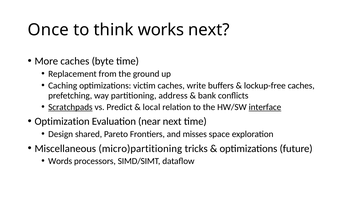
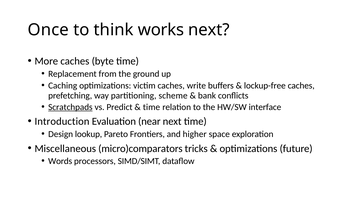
address: address -> scheme (173, 95)
local: local -> time (151, 107)
interface underline: present -> none (265, 107)
Optimization: Optimization -> Introduction (62, 121)
shared: shared -> lookup (89, 134)
misses: misses -> higher (195, 134)
micro)partitioning: micro)partitioning -> micro)comparators (140, 148)
